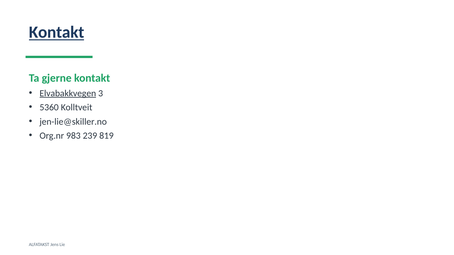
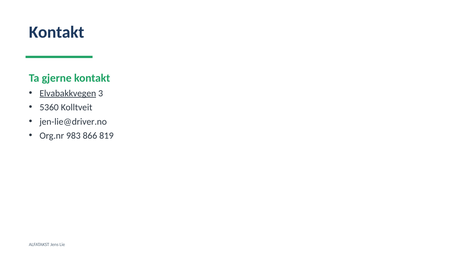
Kontakt underline: present -> none (57, 32)
jen-lie@skiller.no: jen-lie@skiller.no -> jen-lie@driver.no (73, 122)
239: 239 -> 866 (90, 136)
